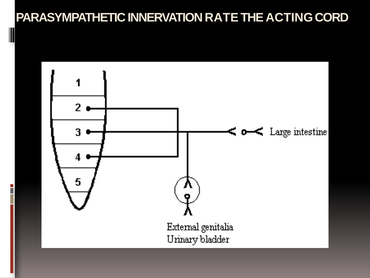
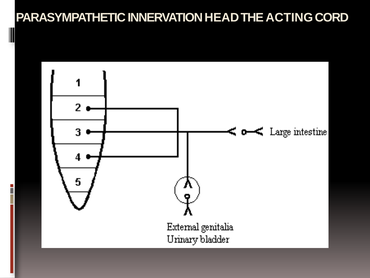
RATE: RATE -> HEAD (222, 17)
